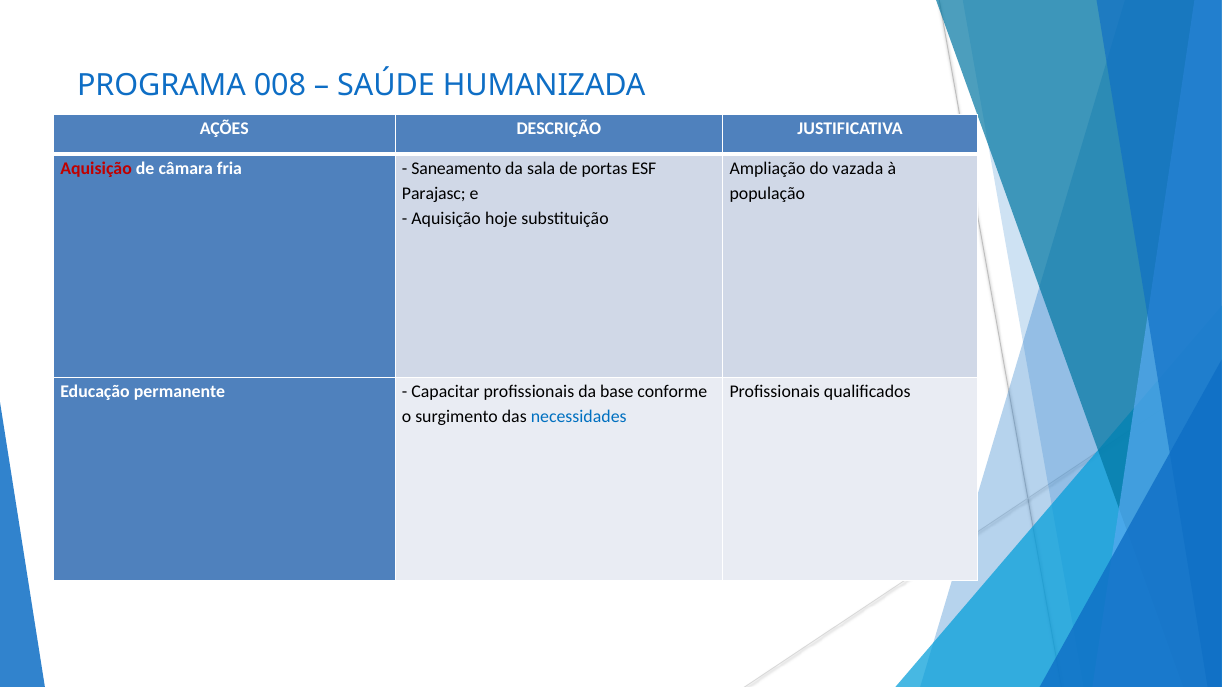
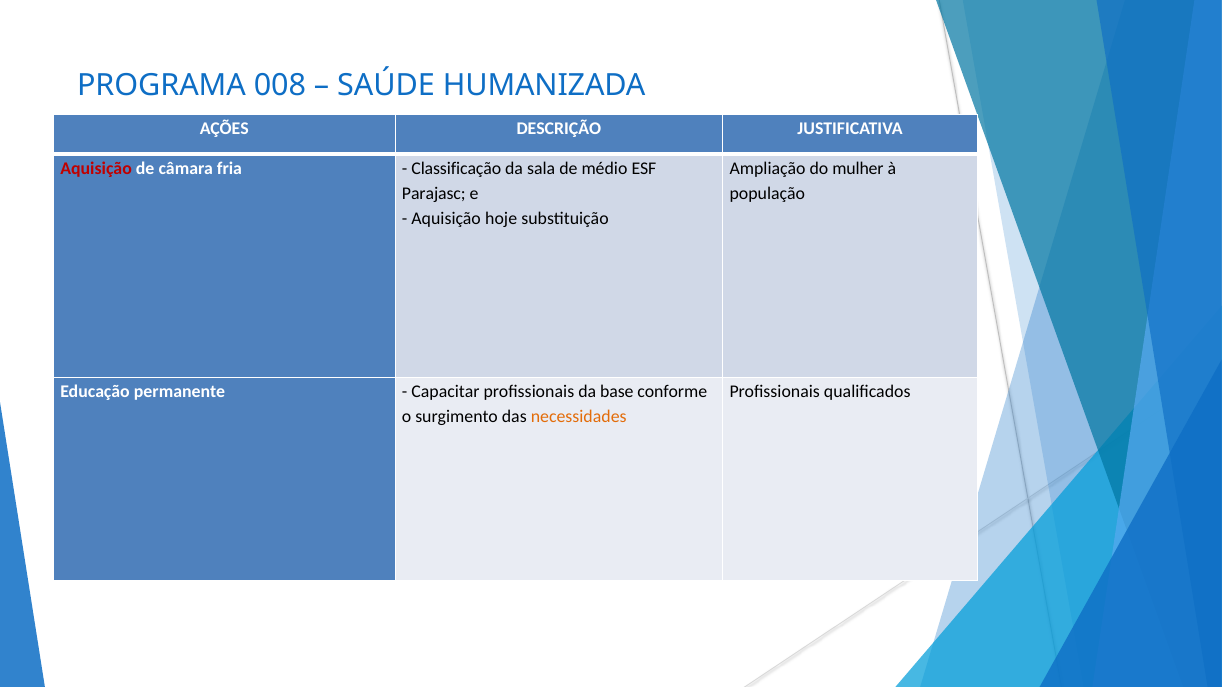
Saneamento: Saneamento -> Classificação (456, 169)
portas: portas -> médio (604, 169)
vazada: vazada -> mulher (858, 169)
necessidades colour: blue -> orange (579, 417)
